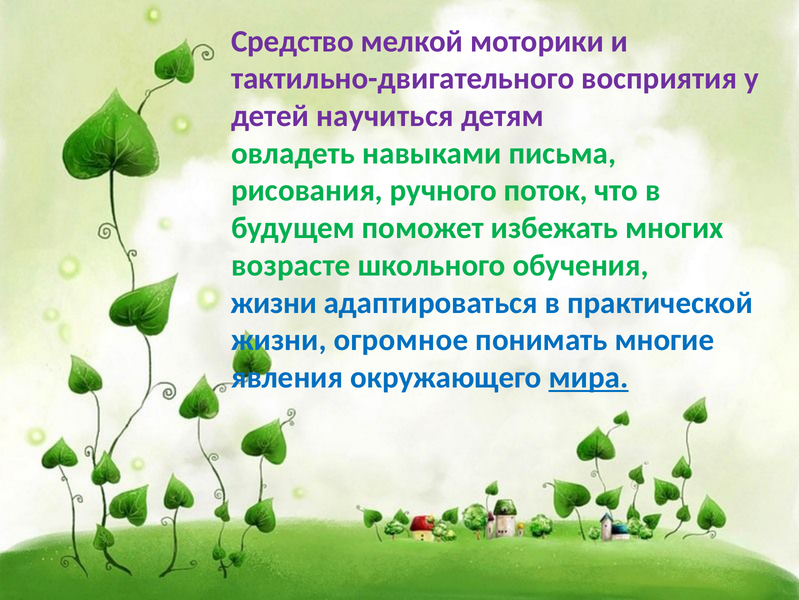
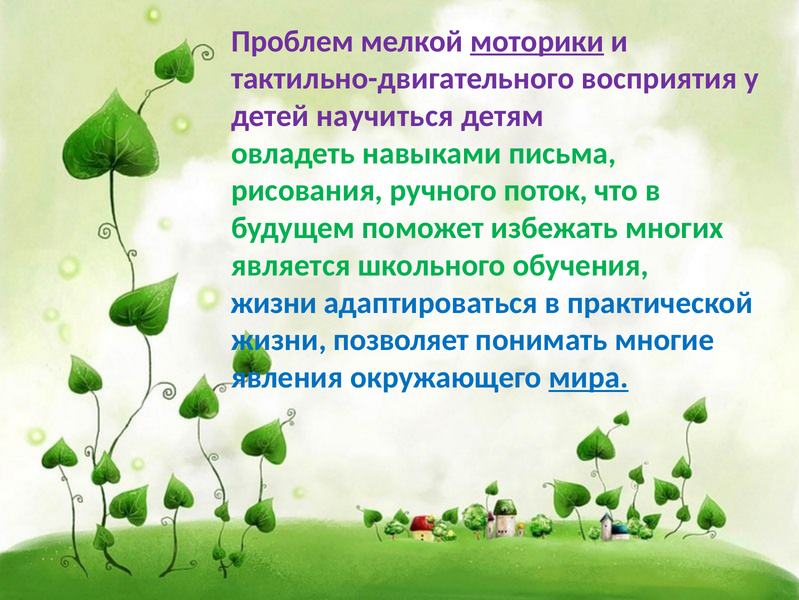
Средство: Средство -> Проблем (292, 41)
моторики underline: none -> present (537, 41)
возрасте: возрасте -> является (291, 265)
огромное: огромное -> позволяет (401, 340)
